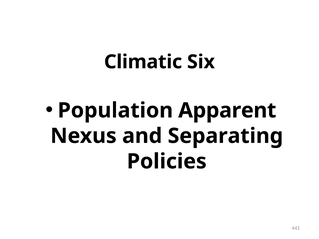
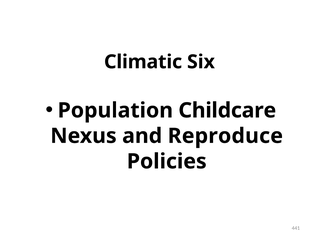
Apparent: Apparent -> Childcare (227, 111)
Separating: Separating -> Reproduce (225, 136)
